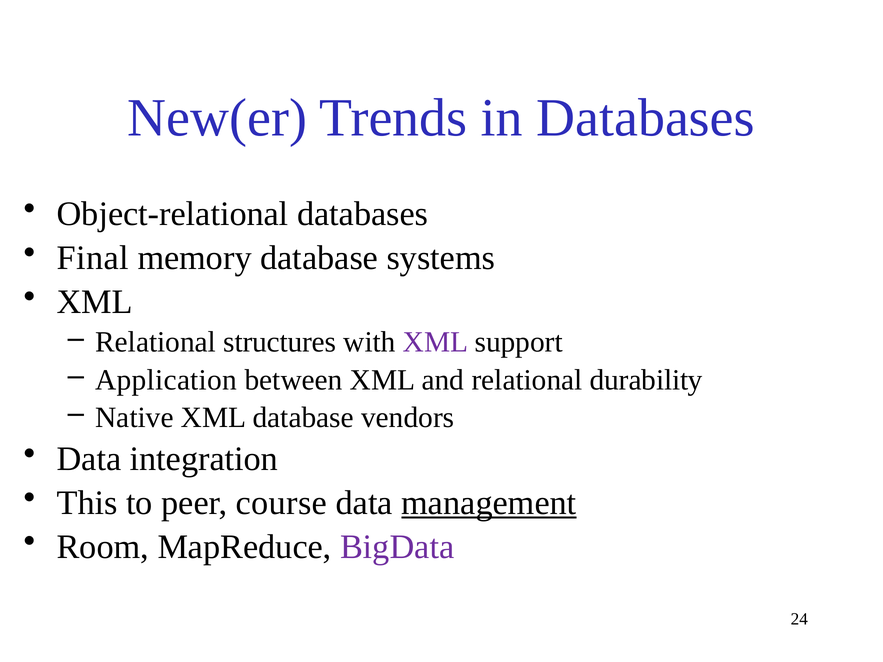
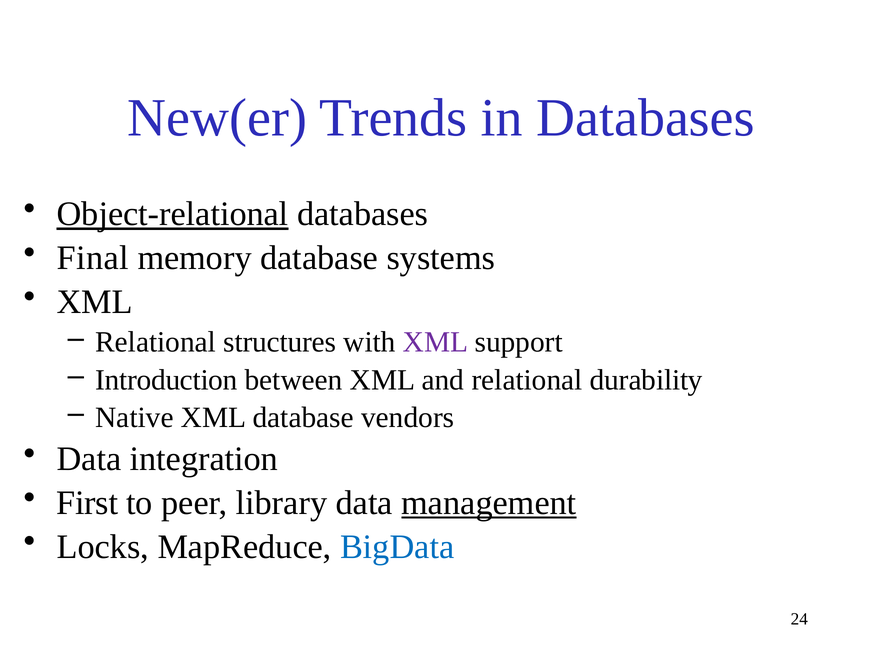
Object-relational underline: none -> present (173, 214)
Application: Application -> Introduction (166, 380)
This: This -> First (87, 503)
course: course -> library (282, 503)
Room: Room -> Locks (103, 547)
BigData colour: purple -> blue (397, 547)
